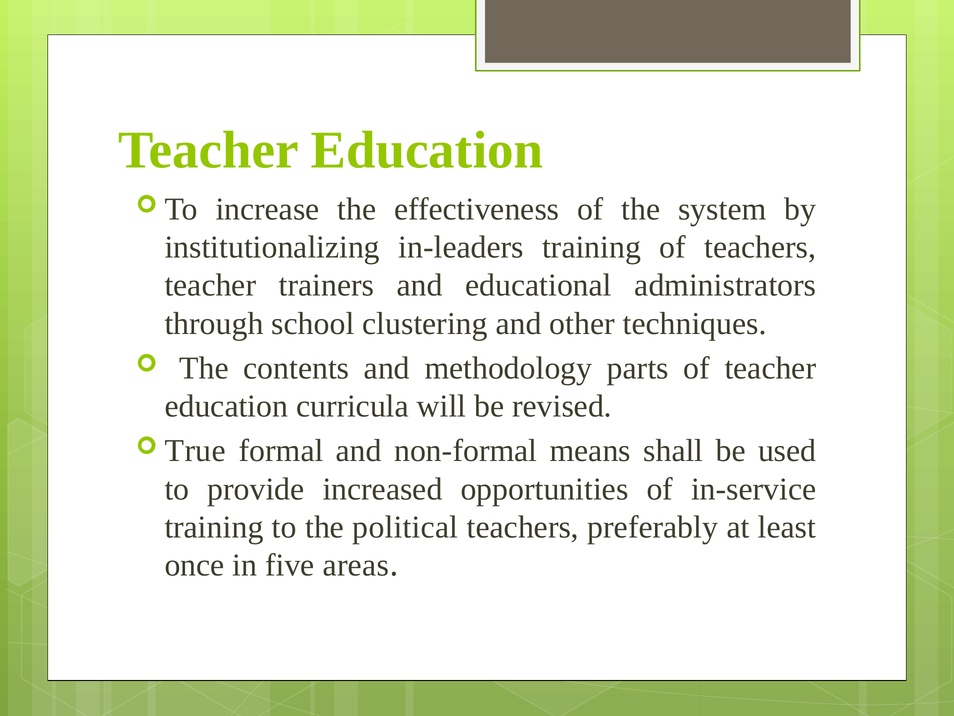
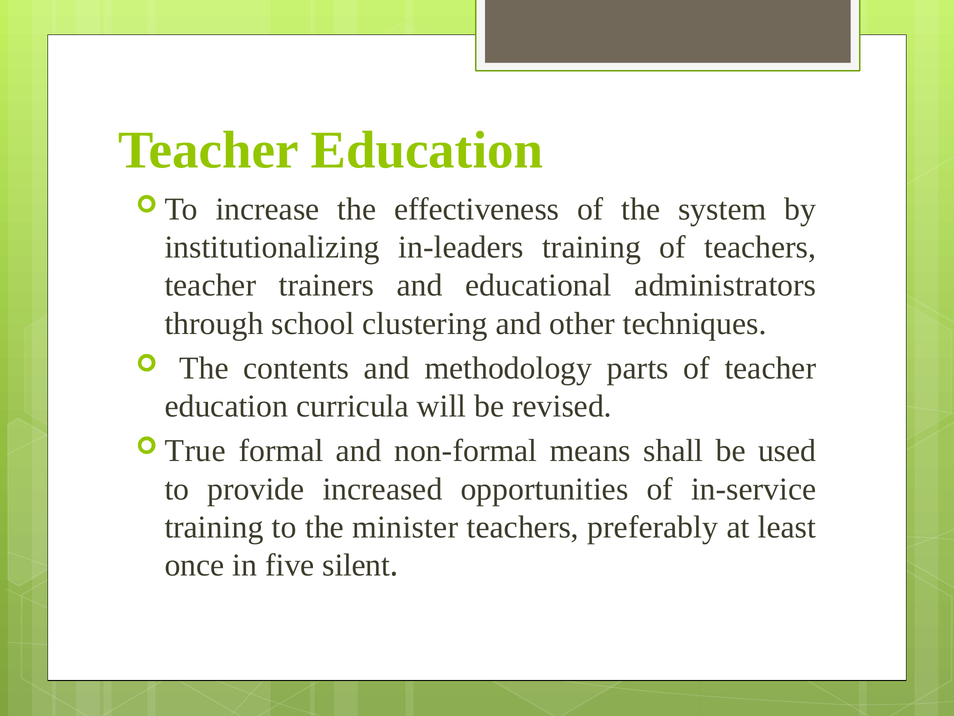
political: political -> minister (405, 527)
areas: areas -> silent (356, 565)
